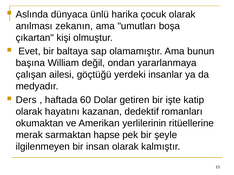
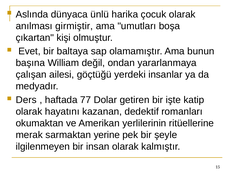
zekanın: zekanın -> girmiştir (74, 26)
60: 60 -> 77 (86, 100)
hapse: hapse -> yerine (107, 135)
